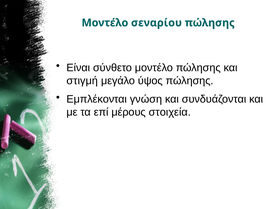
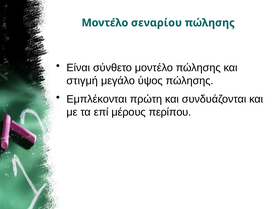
γνώση: γνώση -> πρώτη (146, 99)
στοιχεία: στοιχεία -> περίπου (170, 112)
